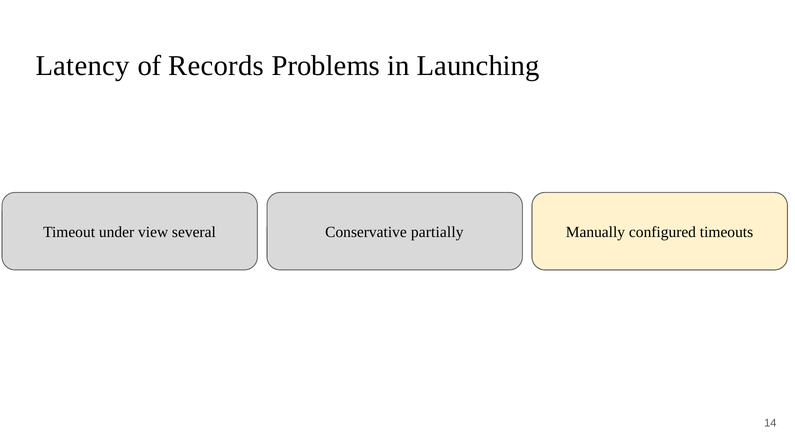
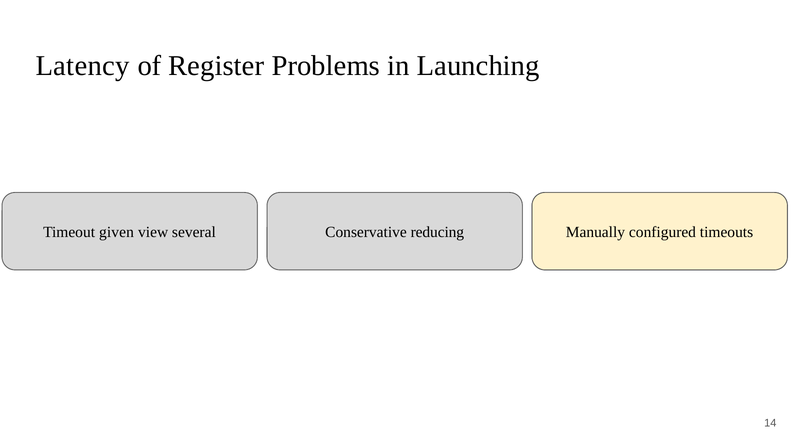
Records: Records -> Register (216, 66)
under: under -> given (116, 232)
partially: partially -> reducing (437, 232)
